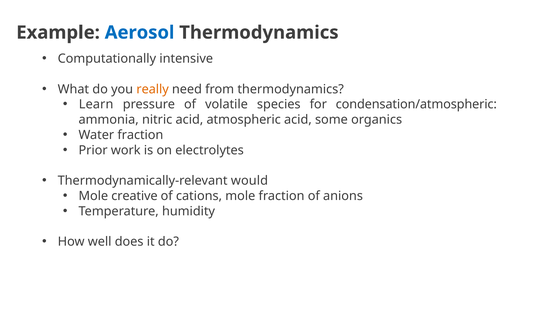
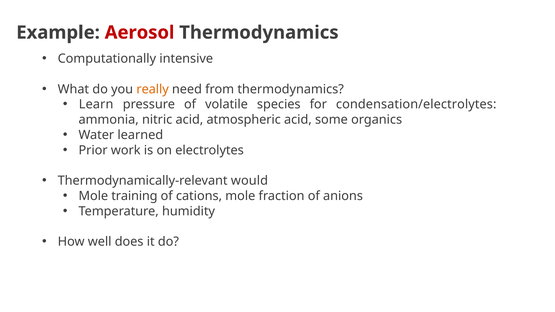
Aerosol colour: blue -> red (140, 33)
condensation/atmospheric: condensation/atmospheric -> condensation/electrolytes (416, 105)
Water fraction: fraction -> learned (140, 135)
creative: creative -> training (134, 196)
